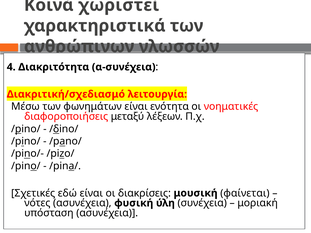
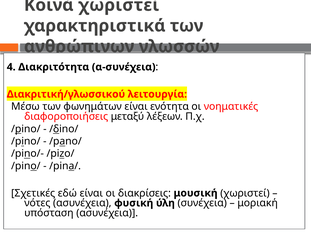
Διακριτική/σχεδιασμό: Διακριτική/σχεδιασμό -> Διακριτική/γλωσσικού (66, 94)
μουσική φαίνεται: φαίνεται -> χωριστεί (245, 193)
